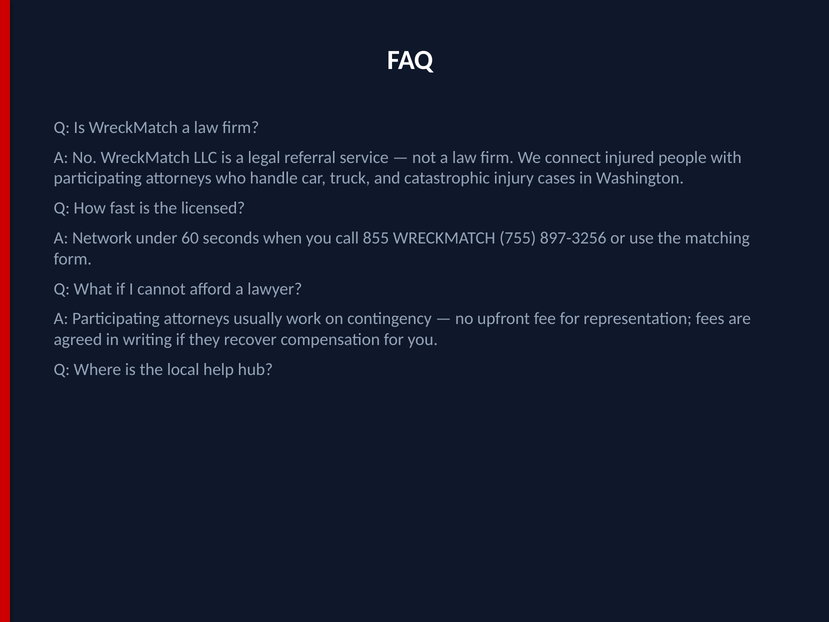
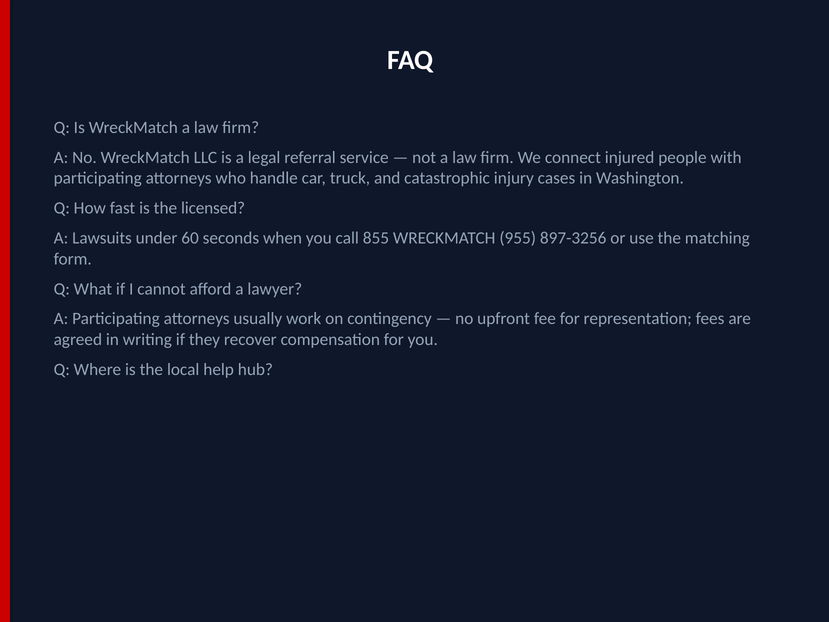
Network: Network -> Lawsuits (102, 238)
755: 755 -> 955 (518, 238)
